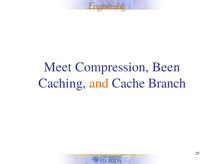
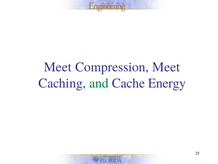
Compression Been: Been -> Meet (166, 67)
and colour: orange -> green (99, 83)
Branch: Branch -> Energy (167, 83)
